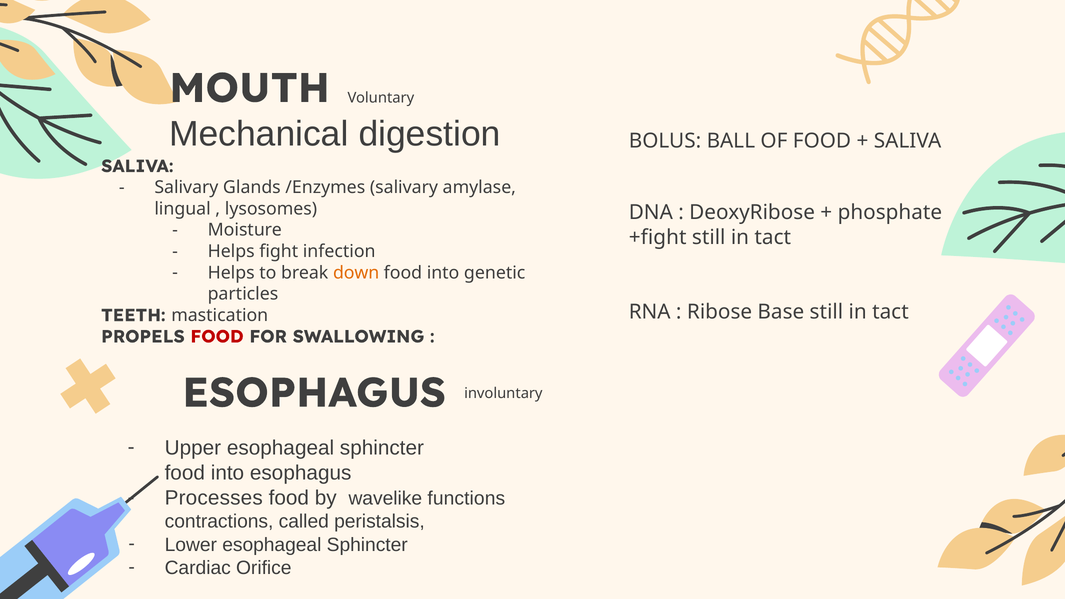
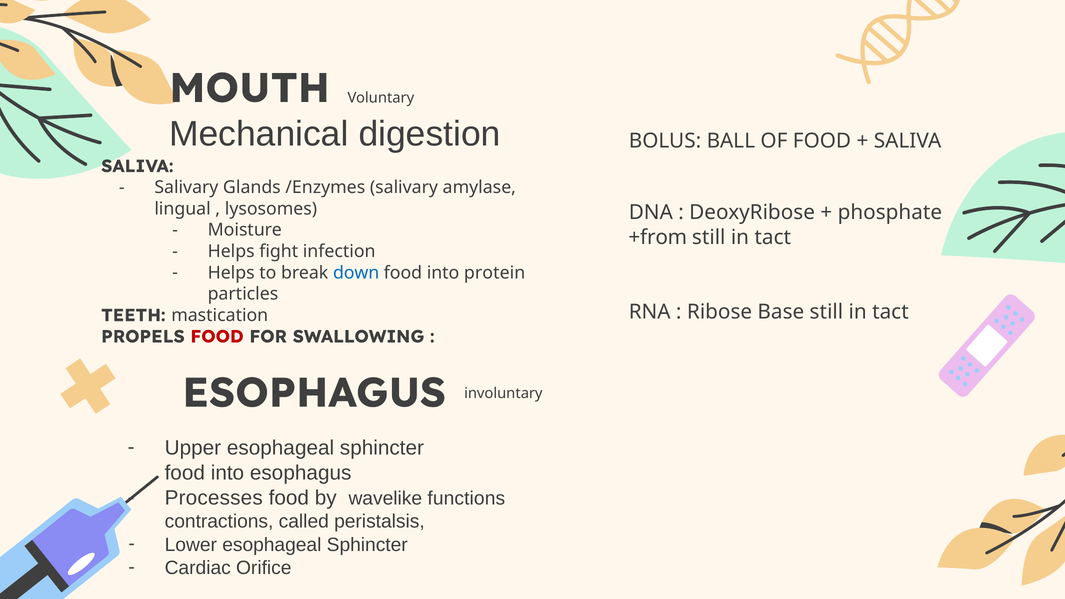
+fight: +fight -> +from (658, 237)
down colour: orange -> blue (356, 273)
genetic: genetic -> protein (495, 273)
